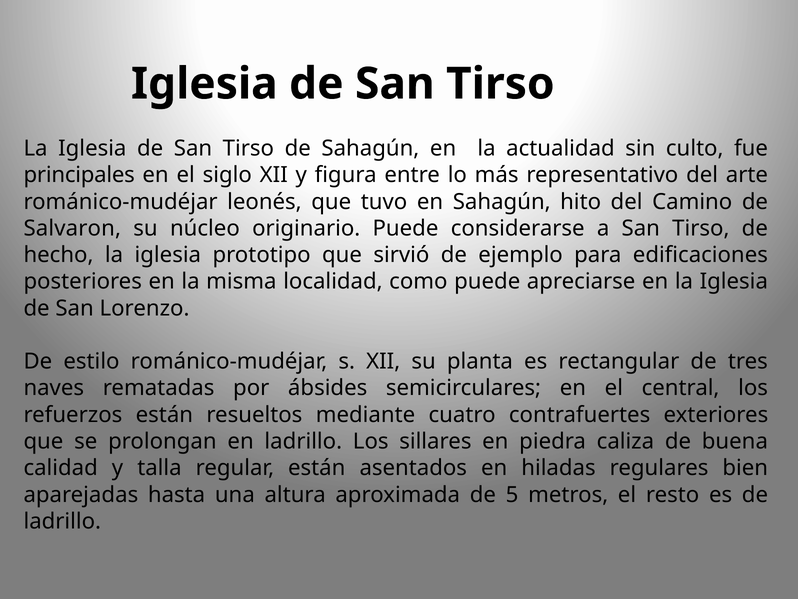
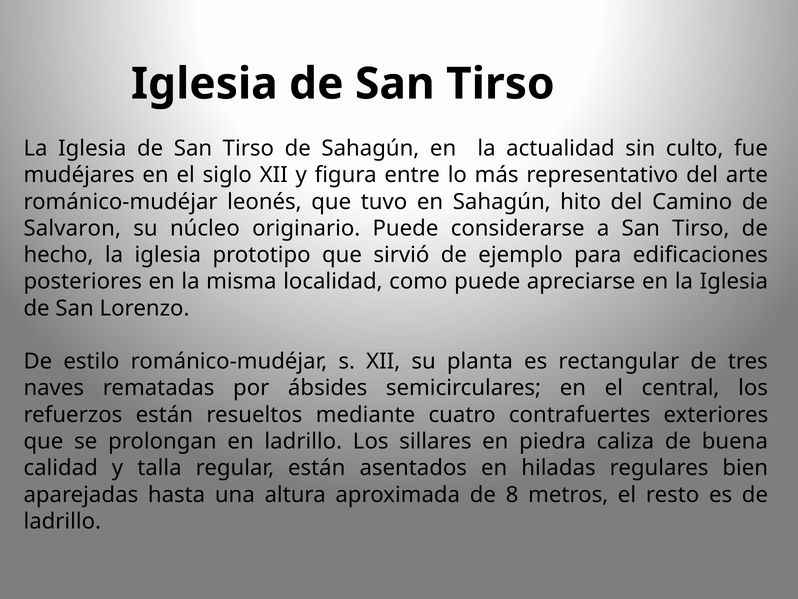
principales: principales -> mudéjares (79, 175)
5: 5 -> 8 (512, 494)
